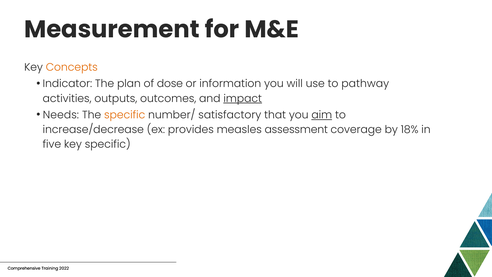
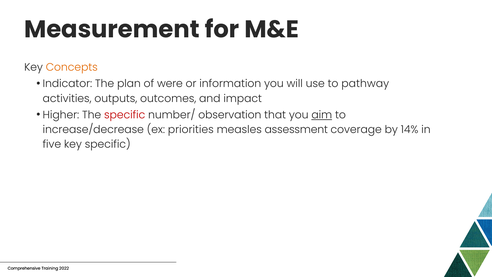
dose: dose -> were (170, 84)
impact underline: present -> none (243, 98)
Needs: Needs -> Higher (61, 115)
specific colour: orange -> red (125, 115)
satisfactory: satisfactory -> observation (230, 115)
provides: provides -> priorities (191, 130)
18%: 18% -> 14% (410, 130)
